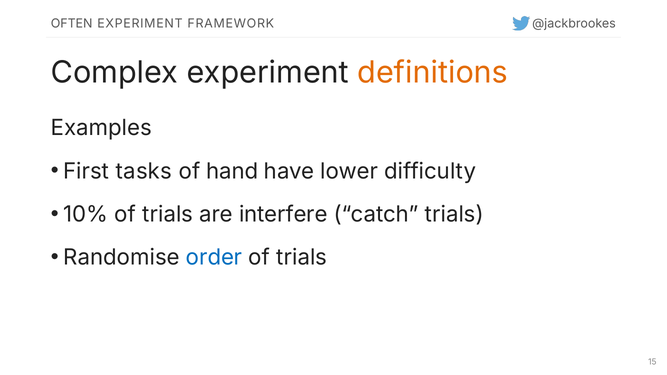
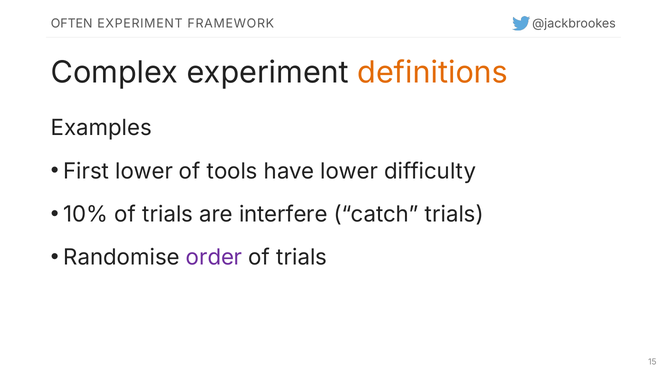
First tasks: tasks -> lower (144, 171)
hand: hand -> tools (232, 171)
order colour: blue -> purple (214, 258)
